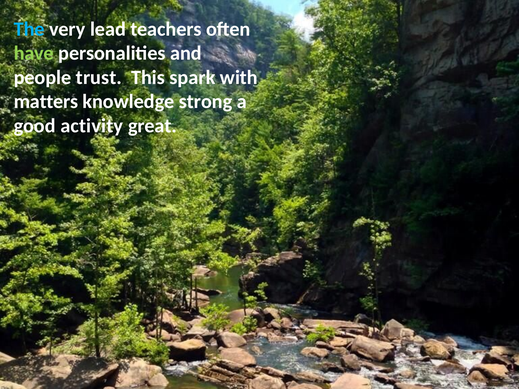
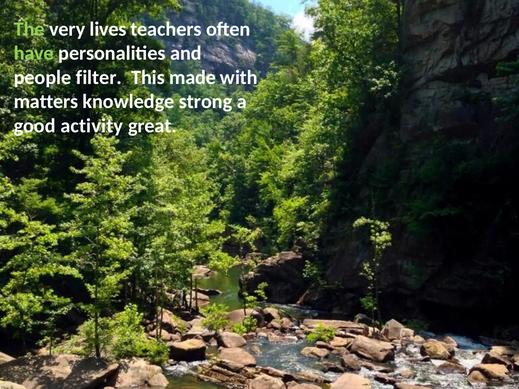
The colour: light blue -> light green (29, 29)
lead: lead -> lives (108, 29)
trust: trust -> filter (99, 78)
spark: spark -> made (193, 78)
